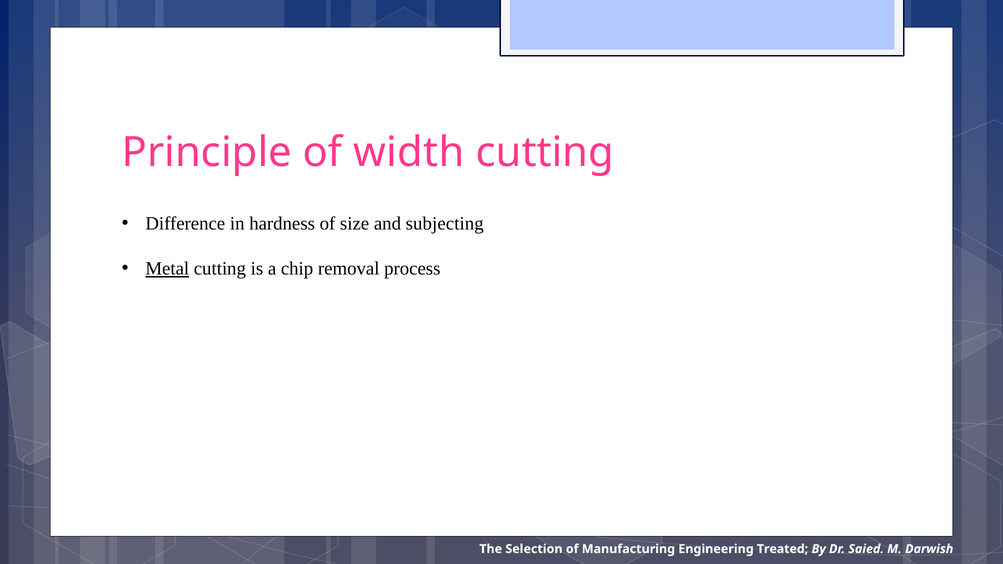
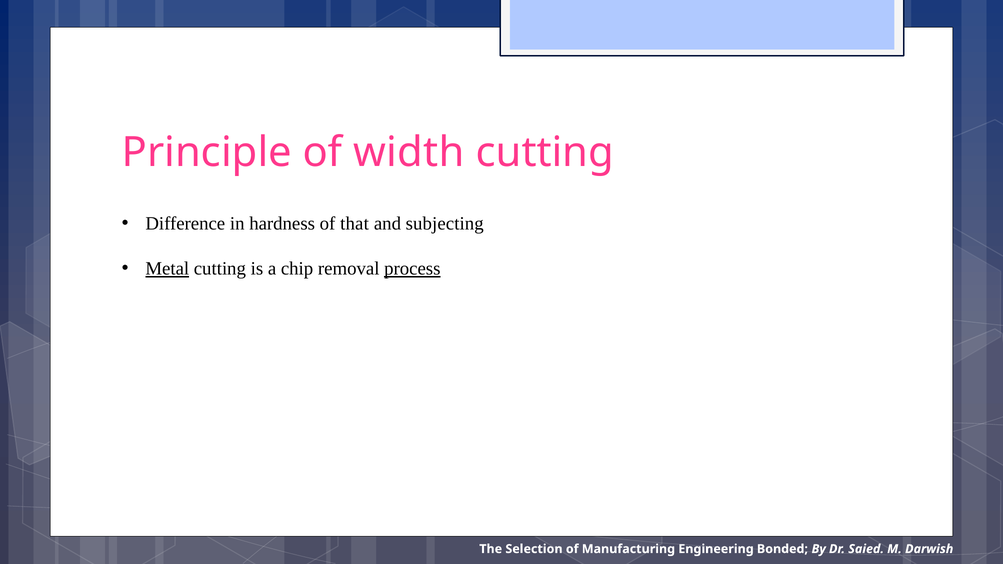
size: size -> that (354, 224)
process underline: none -> present (412, 269)
Treated: Treated -> Bonded (782, 549)
